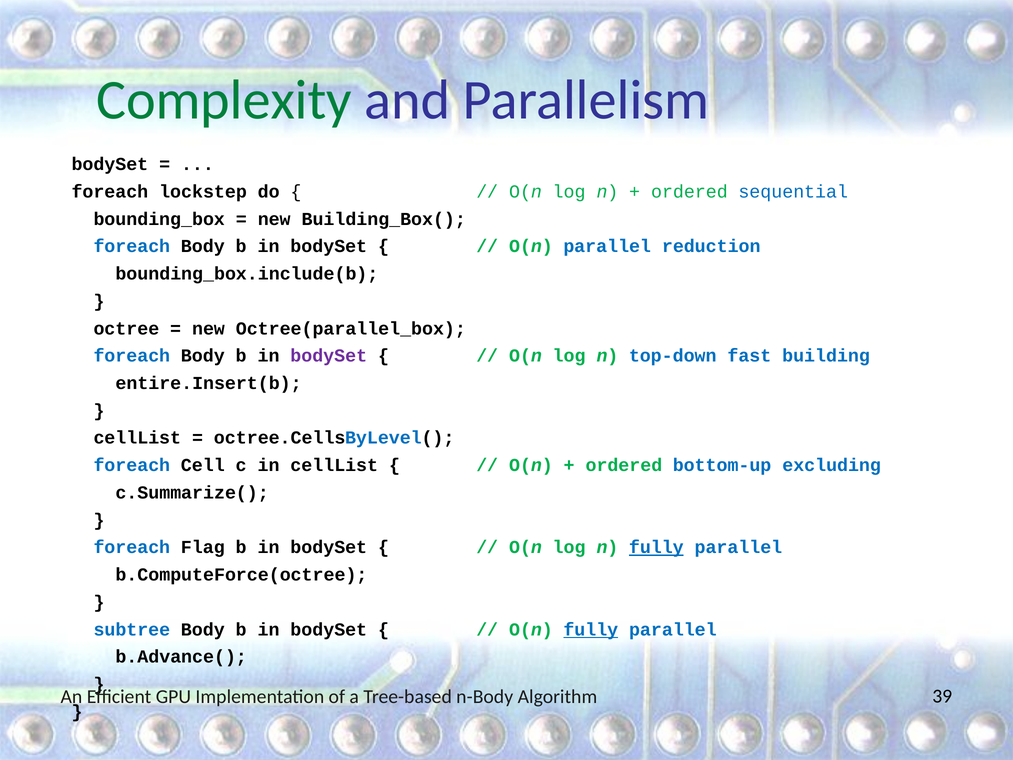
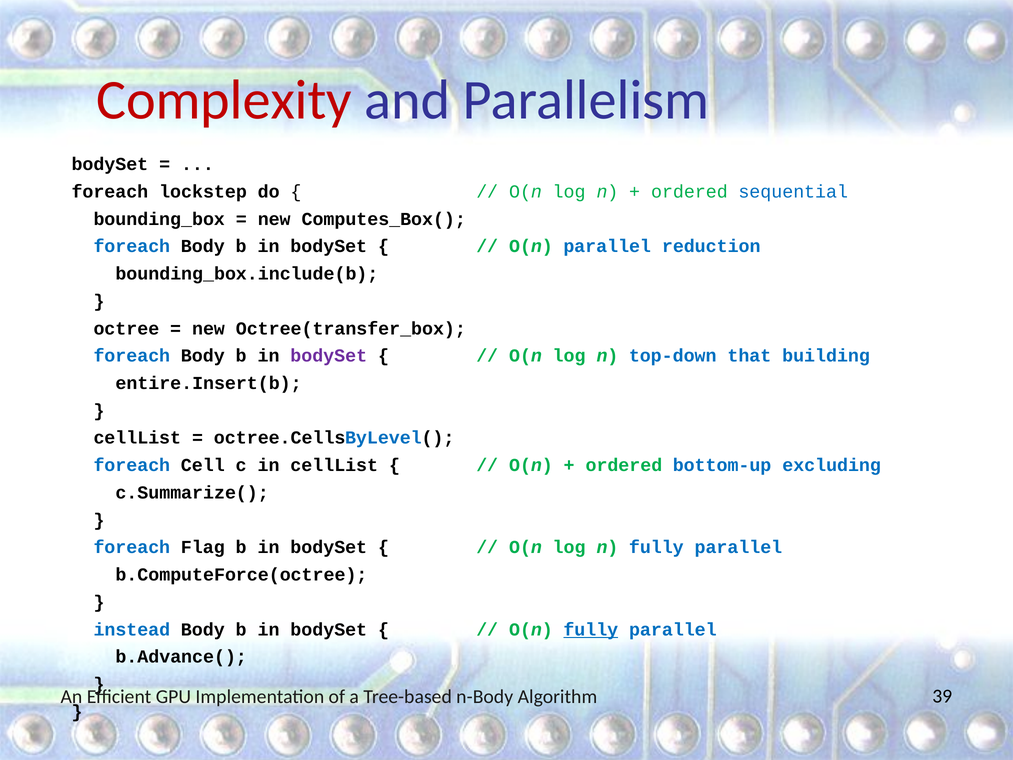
Complexity colour: green -> red (224, 100)
Building_Box(: Building_Box( -> Computes_Box( (384, 219)
Octree(parallel_box: Octree(parallel_box -> Octree(transfer_box (351, 328)
fast: fast -> that (749, 356)
fully underline: present -> none (656, 547)
subtree: subtree -> instead (132, 629)
